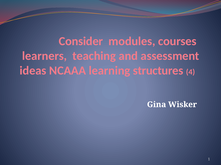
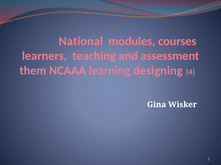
Consider: Consider -> National (81, 41)
ideas: ideas -> them (33, 71)
structures: structures -> designing (158, 71)
